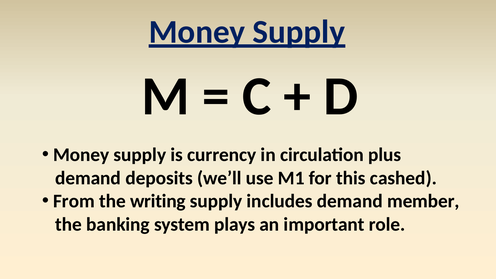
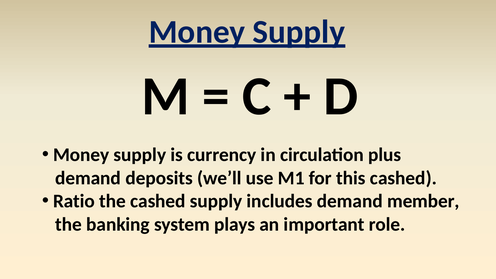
From: From -> Ratio (74, 201)
the writing: writing -> cashed (158, 201)
